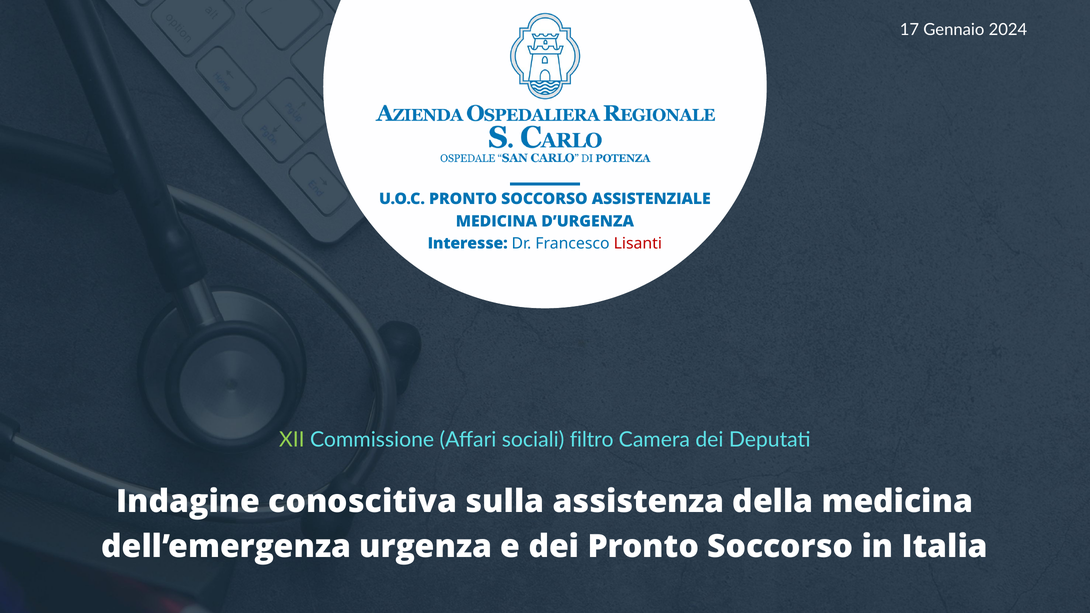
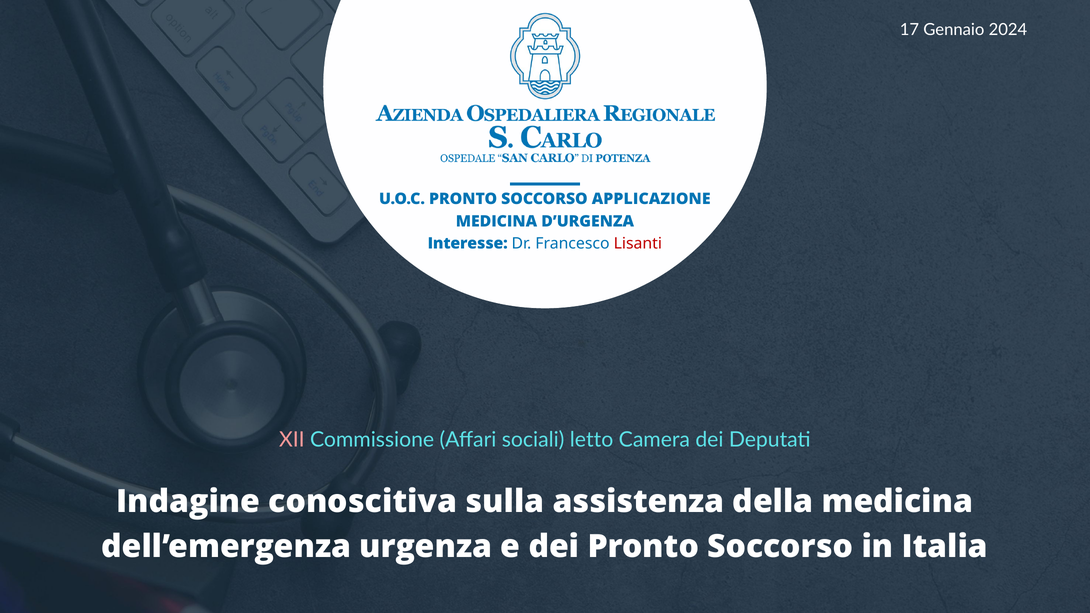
ASSISTENZIALE: ASSISTENZIALE -> APPLICAZIONE (651, 199)
XII colour: light green -> pink (292, 440)
filtro: filtro -> letto (592, 440)
